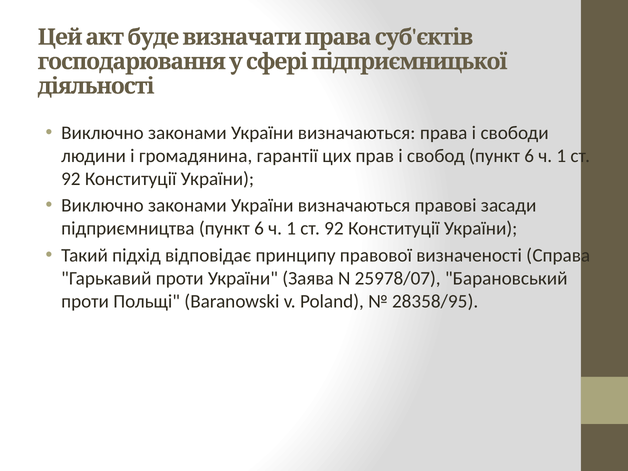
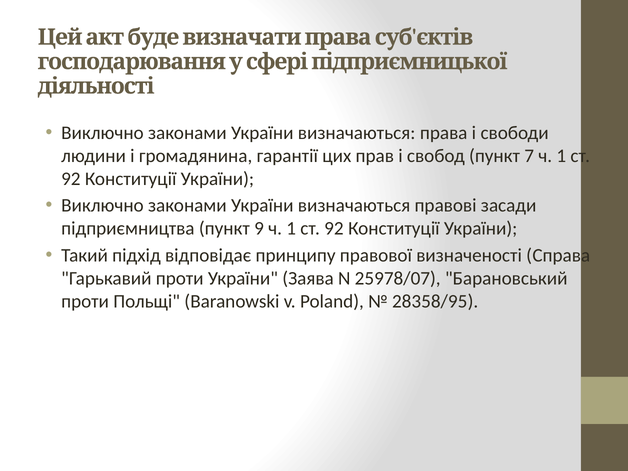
свобод пункт 6: 6 -> 7 (529, 156)
підприємництва пункт 6: 6 -> 9 (259, 229)
